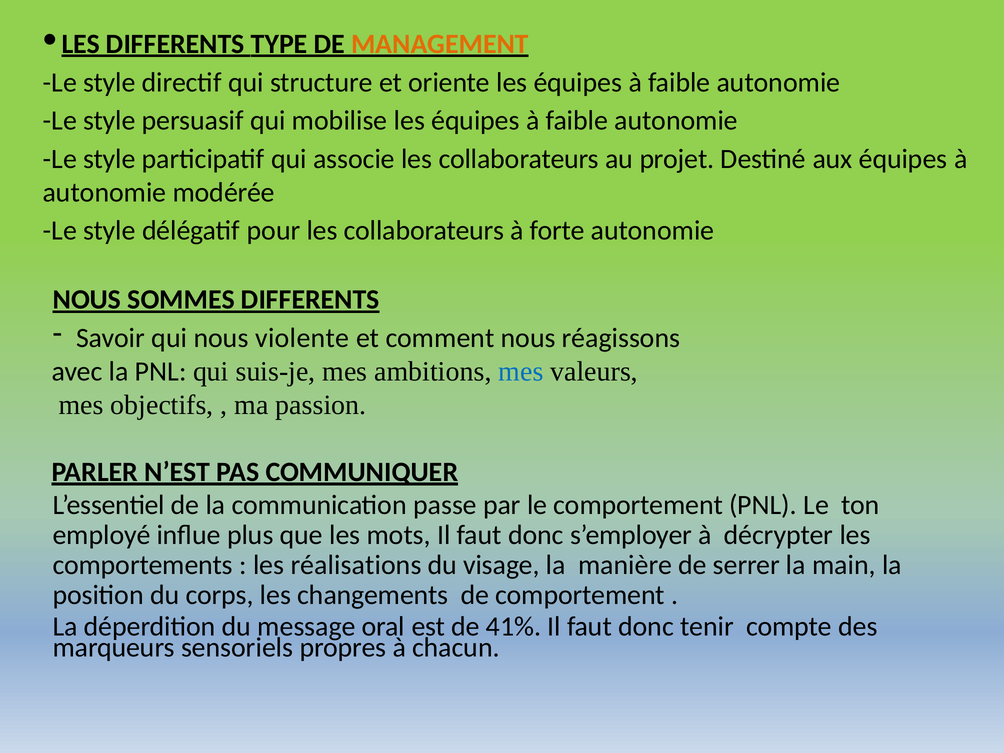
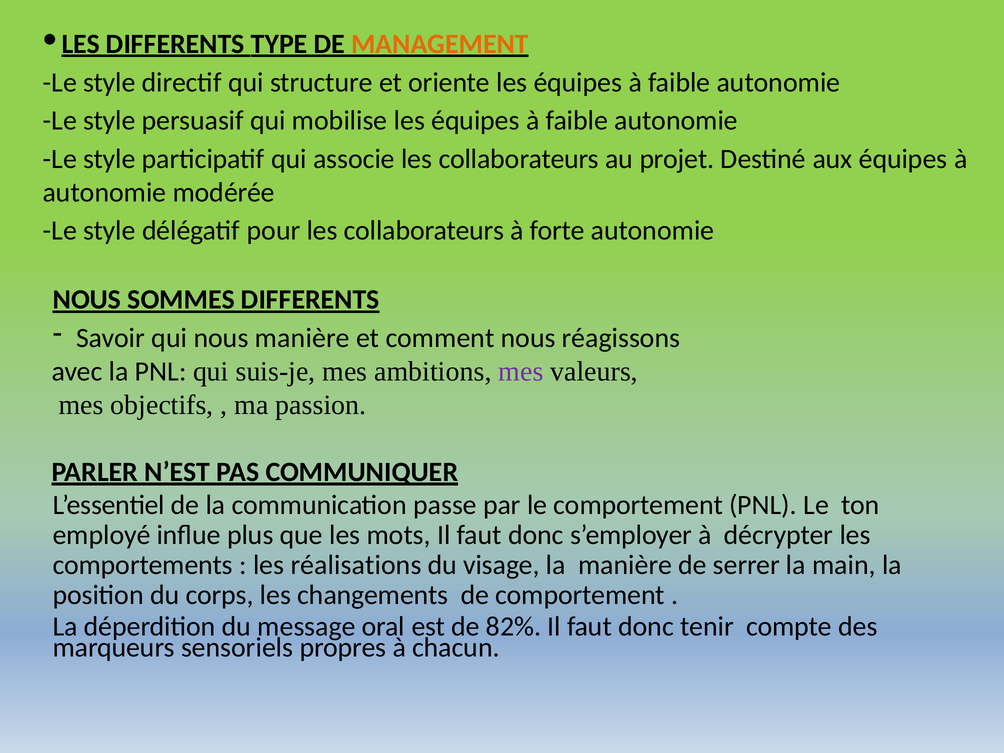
nous violente: violente -> manière (302, 338)
mes colour: blue -> purple (521, 372)
41%: 41% -> 82% (514, 627)
